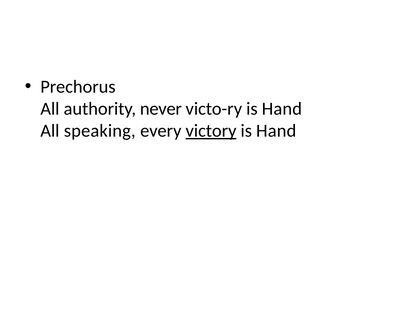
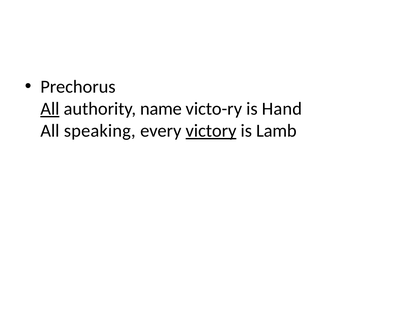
All underline: none -> present (50, 109)
never: never -> name (161, 109)
Hand: Hand -> Lamb (276, 131)
